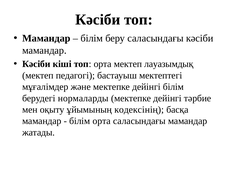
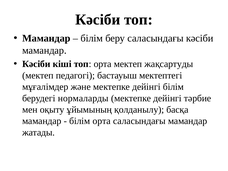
лауазымдық: лауазымдық -> жақсартуды (169, 64)
кодексінің: кодексінің -> қолданылу (139, 110)
